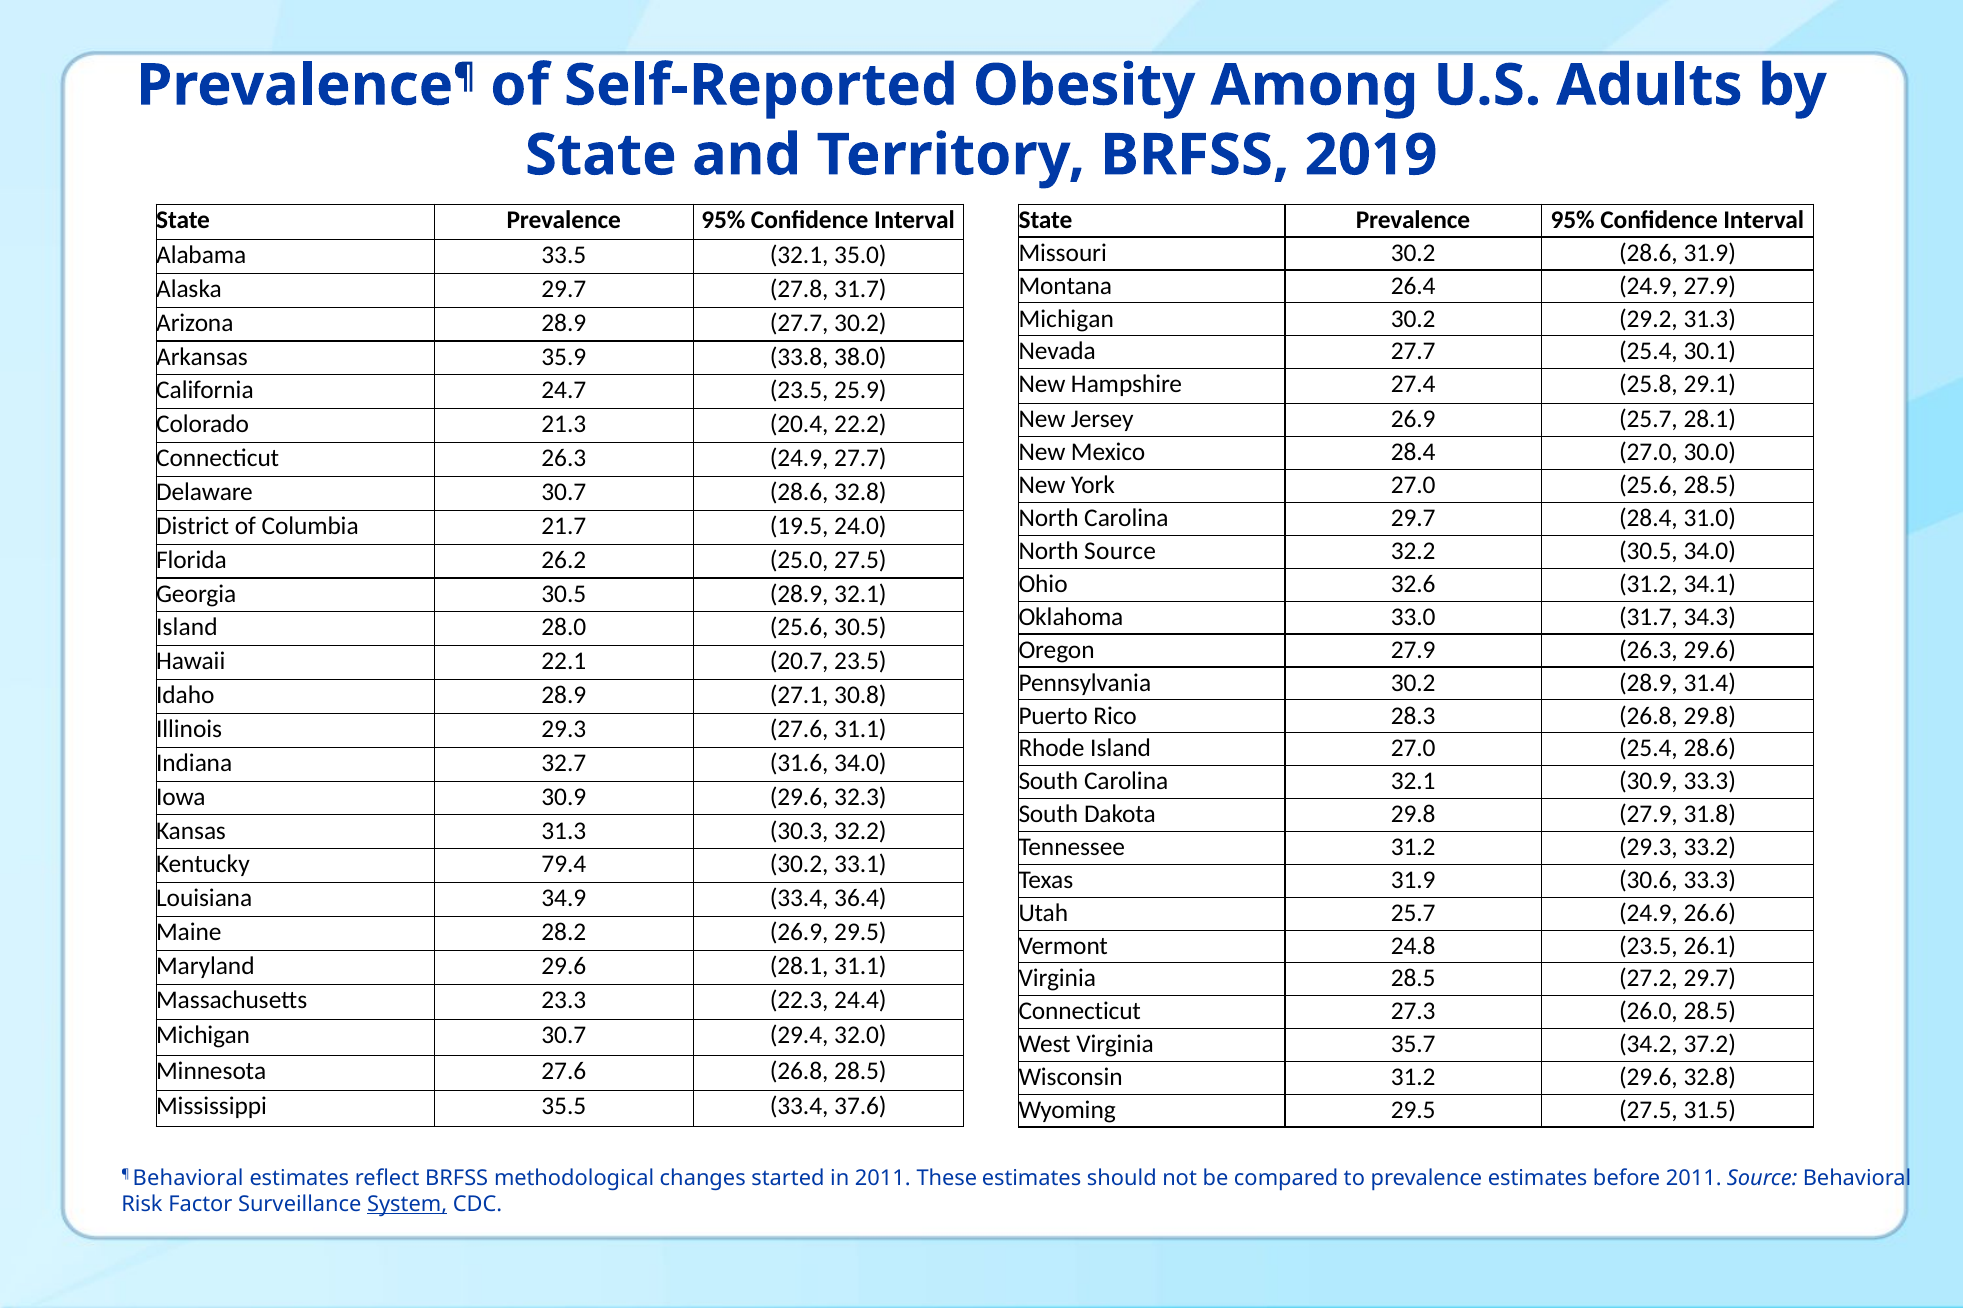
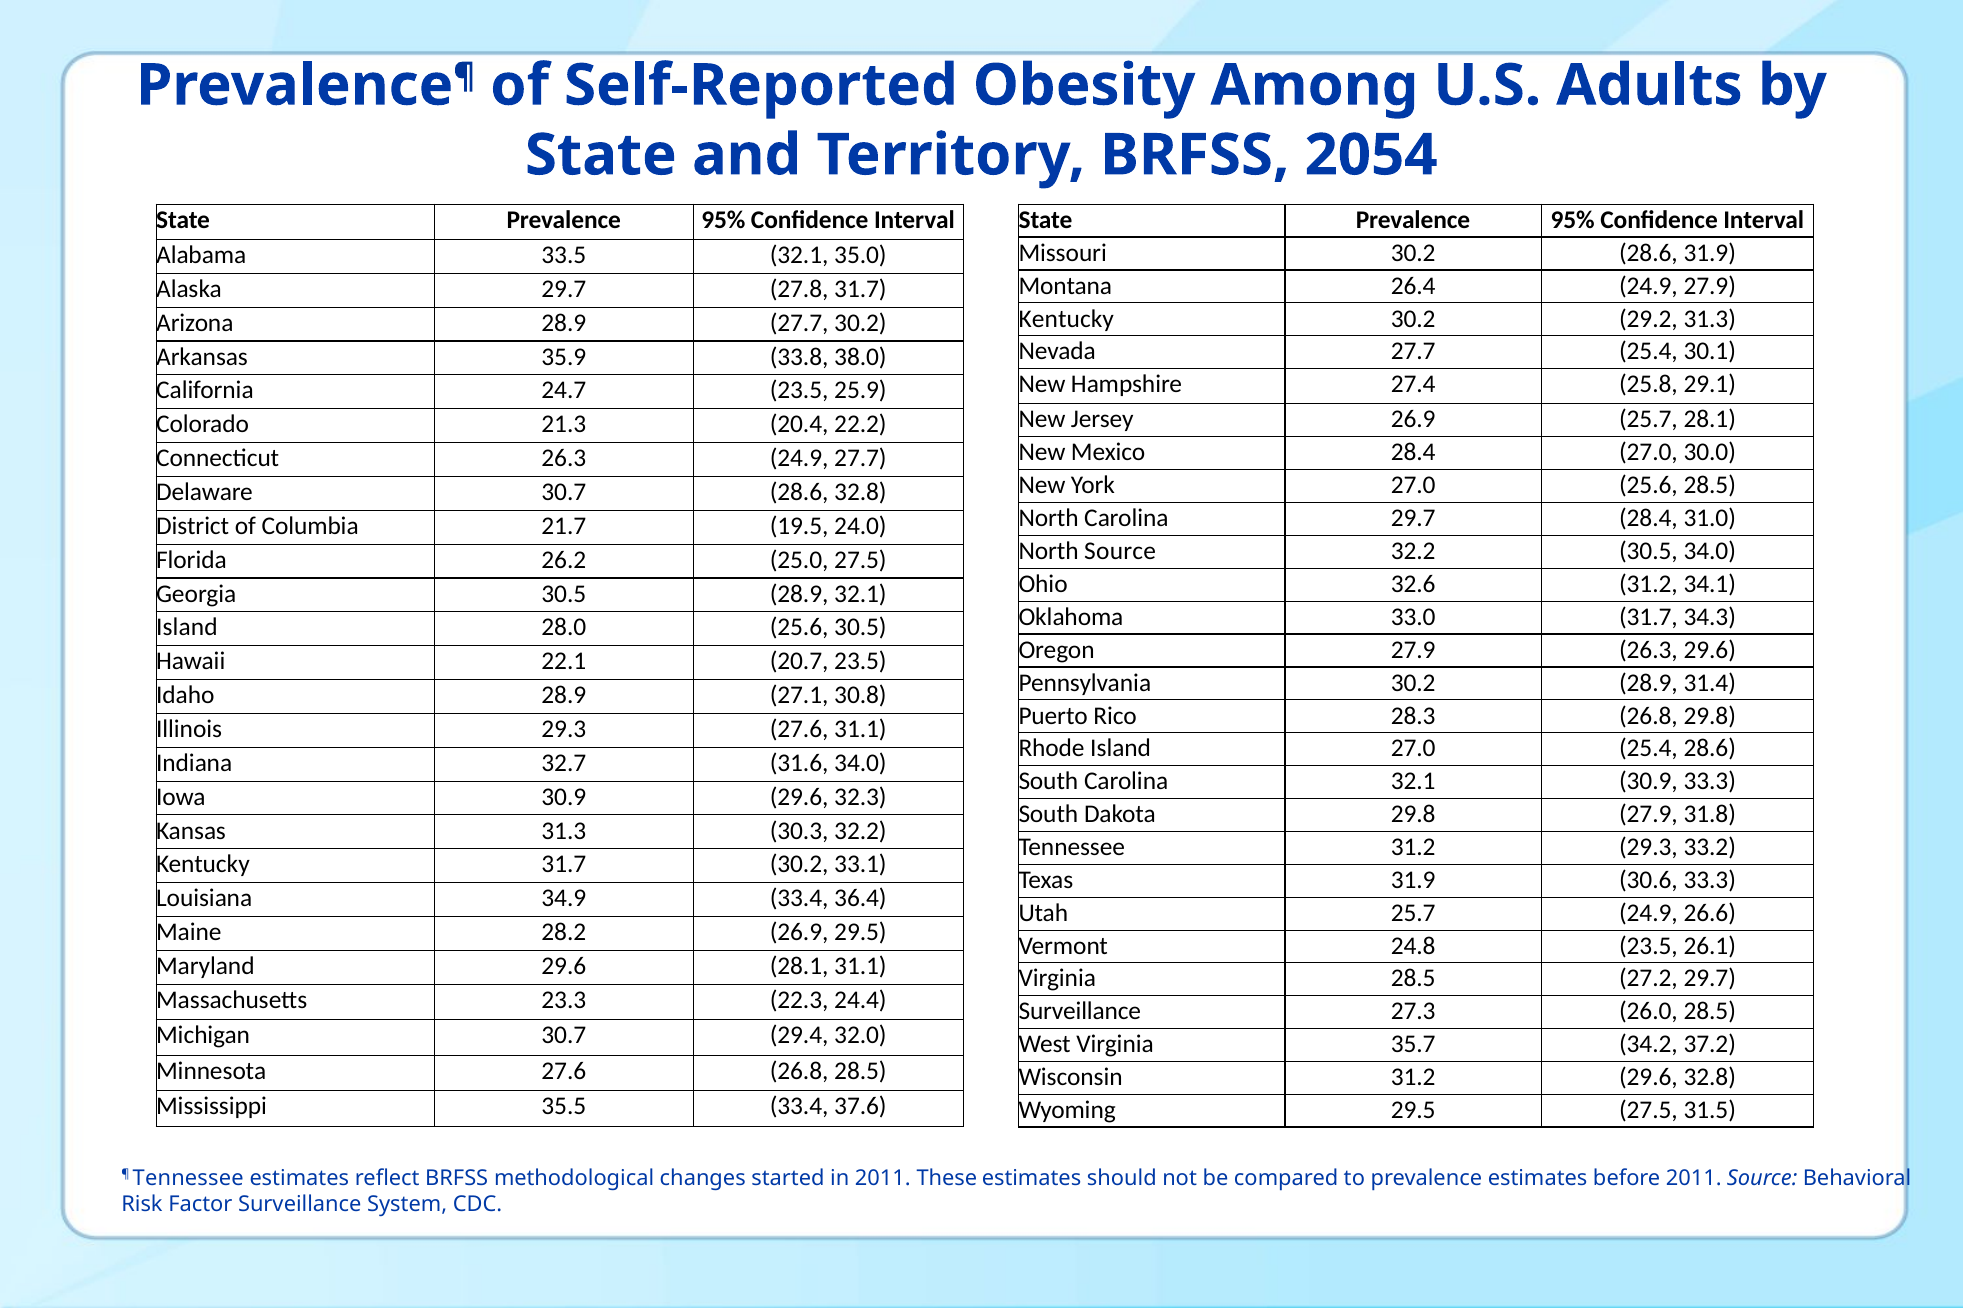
2019: 2019 -> 2054 (1371, 155)
Michigan: Michigan -> Kentucky (1066, 319)
Kentucky 79.4: 79.4 -> 31.7 (564, 865)
Connecticut: Connecticut -> Surveillance (1080, 1011)
Behavioral: Behavioral -> Tennessee (188, 1179)
System underline: present -> none (407, 1205)
